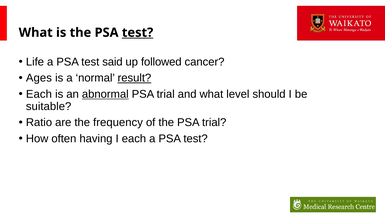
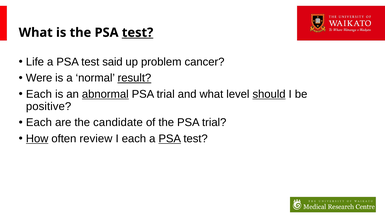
followed: followed -> problem (161, 62)
Ages: Ages -> Were (39, 78)
should underline: none -> present (269, 94)
suitable: suitable -> positive (49, 106)
Ratio: Ratio -> Each (39, 122)
frequency: frequency -> candidate (118, 122)
How underline: none -> present (37, 138)
having: having -> review (96, 138)
PSA underline: none -> present (170, 138)
